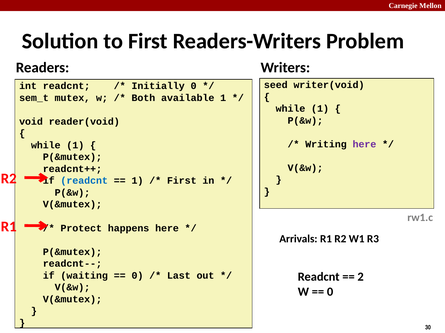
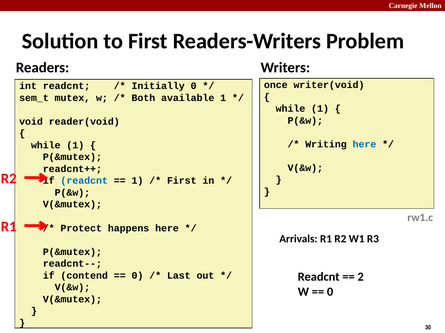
seed: seed -> once (276, 85)
here colour: purple -> blue (364, 144)
waiting: waiting -> contend (84, 276)
